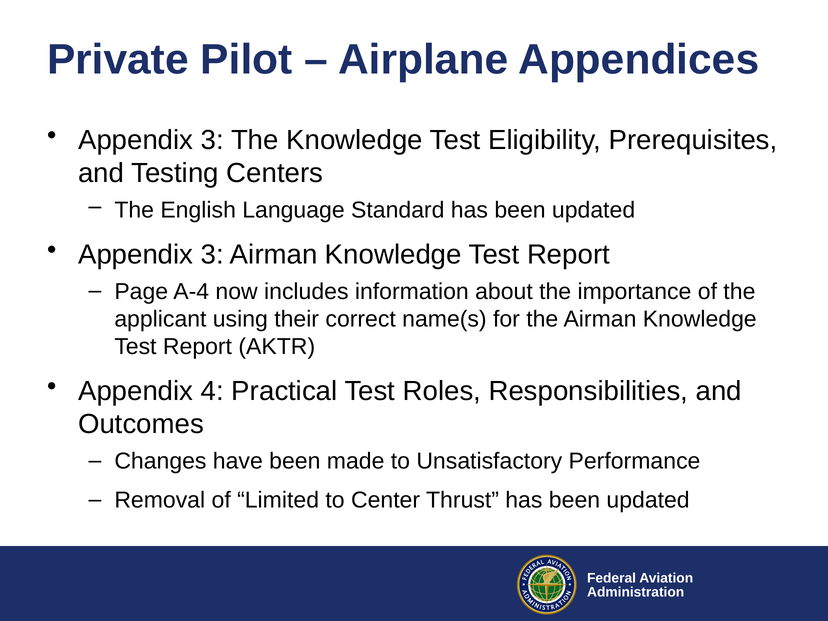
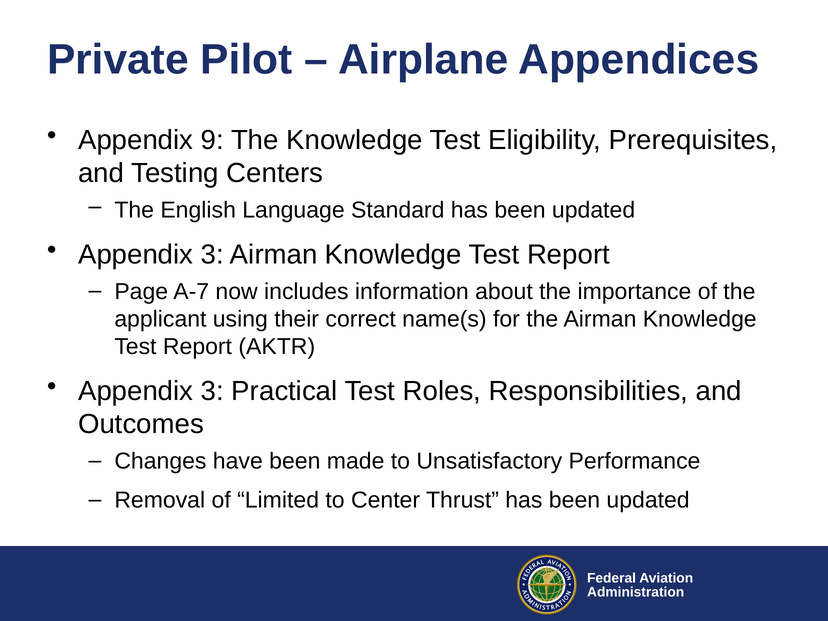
3: 3 -> 9 (212, 140)
A-4: A-4 -> A-7 (191, 291)
4: 4 -> 3 (212, 391)
